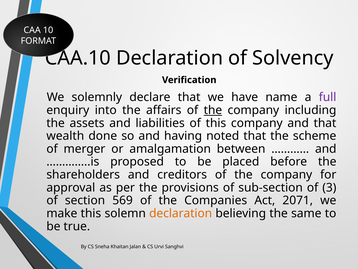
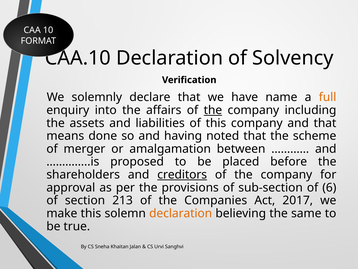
full colour: purple -> orange (328, 97)
wealth: wealth -> means (65, 136)
creditors underline: none -> present (182, 174)
3: 3 -> 6 (329, 187)
569: 569 -> 213 (123, 200)
2071: 2071 -> 2017 (298, 200)
